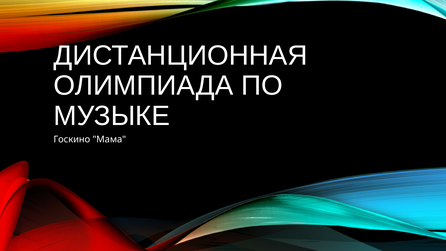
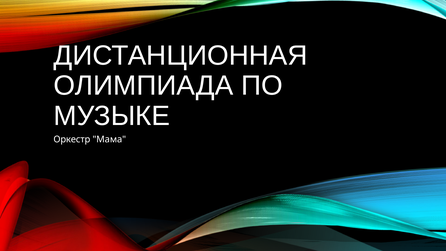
Госкино: Госкино -> Оркестр (72, 140)
